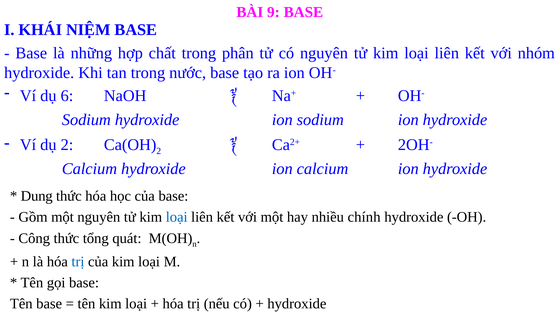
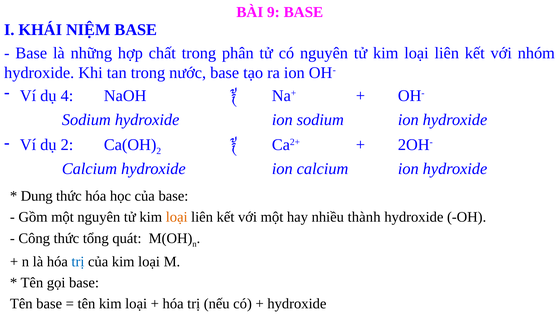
6: 6 -> 4 (67, 96)
loại colour: blue -> orange (177, 217)
chính: chính -> thành (364, 217)
